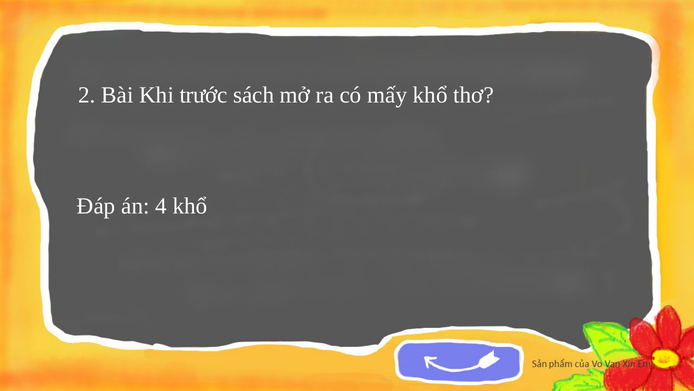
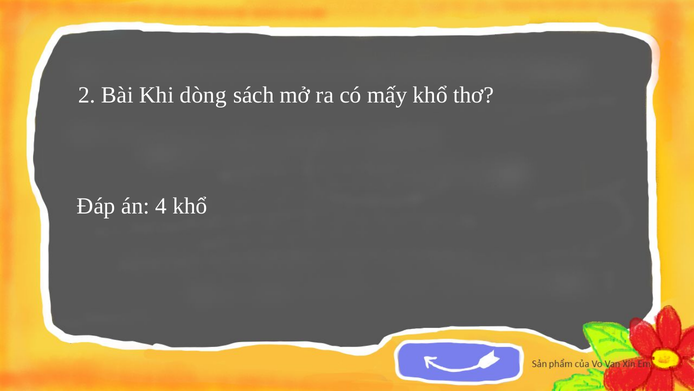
trước: trước -> dòng (203, 95)
